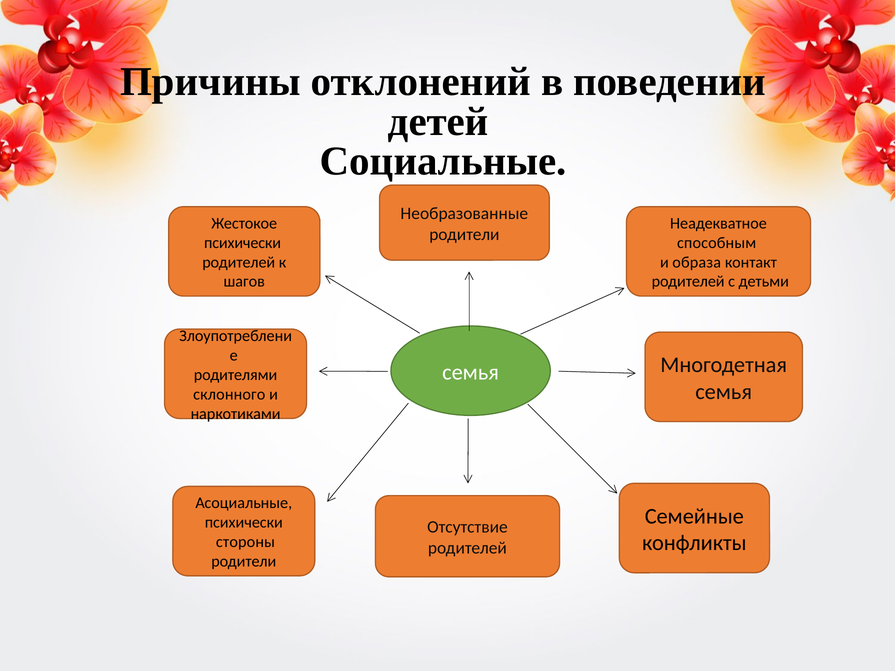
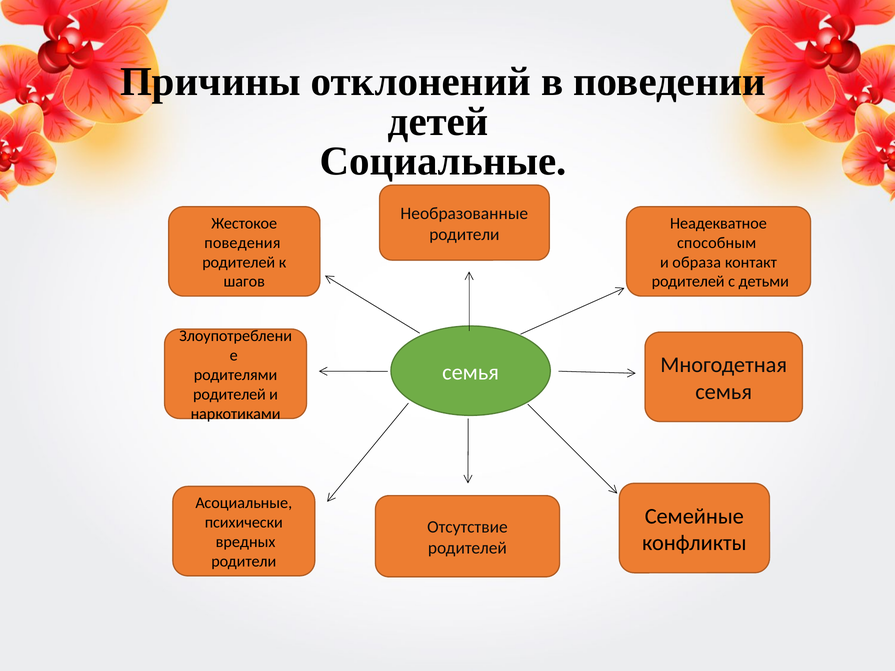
психически: психически -> поведения (242, 243)
склонного: склонного -> родителей (229, 394)
стороны: стороны -> вредных (246, 542)
